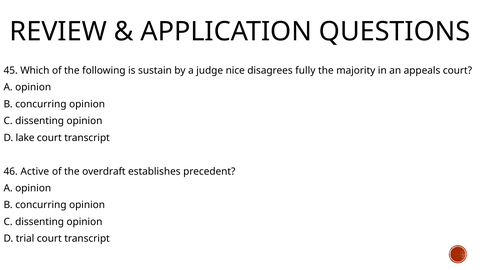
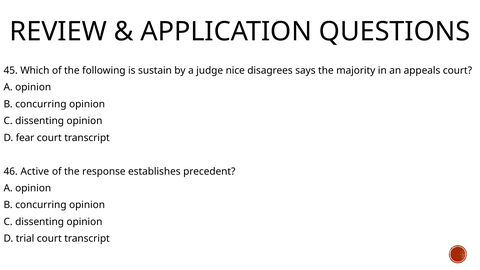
fully: fully -> says (305, 71)
lake: lake -> fear (25, 138)
overdraft: overdraft -> response (104, 171)
